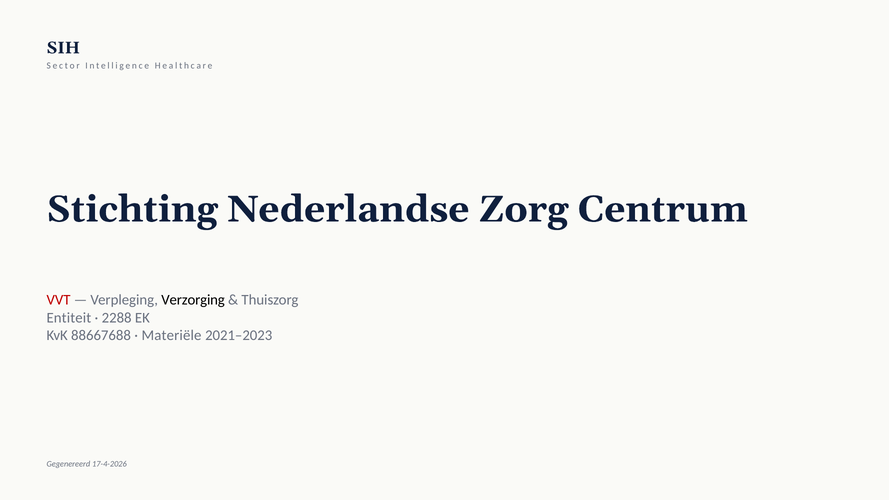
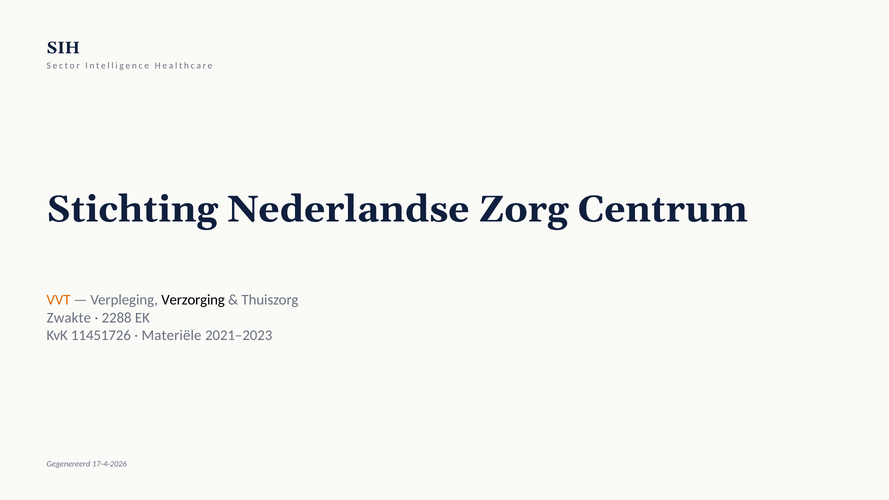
VVT colour: red -> orange (59, 300)
Entiteit: Entiteit -> Zwakte (69, 318)
88667688: 88667688 -> 11451726 (101, 335)
